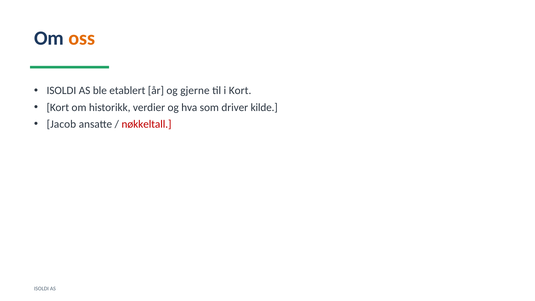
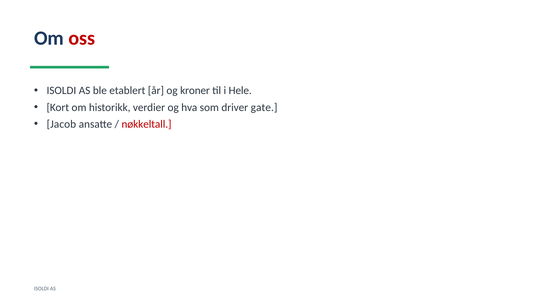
oss colour: orange -> red (82, 38)
gjerne: gjerne -> kroner (195, 91)
i Kort: Kort -> Hele (240, 91)
kilde: kilde -> gate (264, 107)
